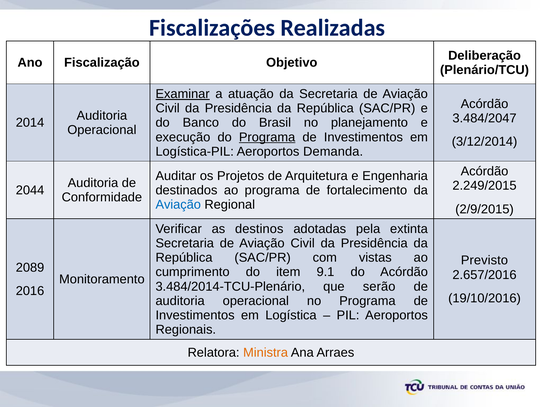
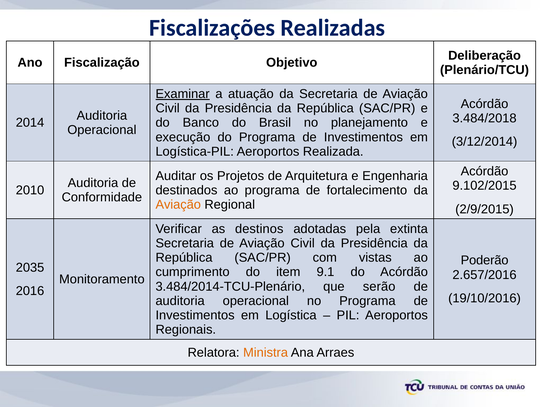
3.484/2047: 3.484/2047 -> 3.484/2018 (485, 118)
Programa underline: present -> none (267, 137)
Demanda: Demanda -> Realizada (333, 151)
2.249/2015: 2.249/2015 -> 9.102/2015 (485, 185)
2044: 2044 -> 2010 (30, 190)
Aviação colour: blue -> orange (178, 204)
Previsto: Previsto -> Poderão (485, 260)
2089: 2089 -> 2035 (30, 267)
